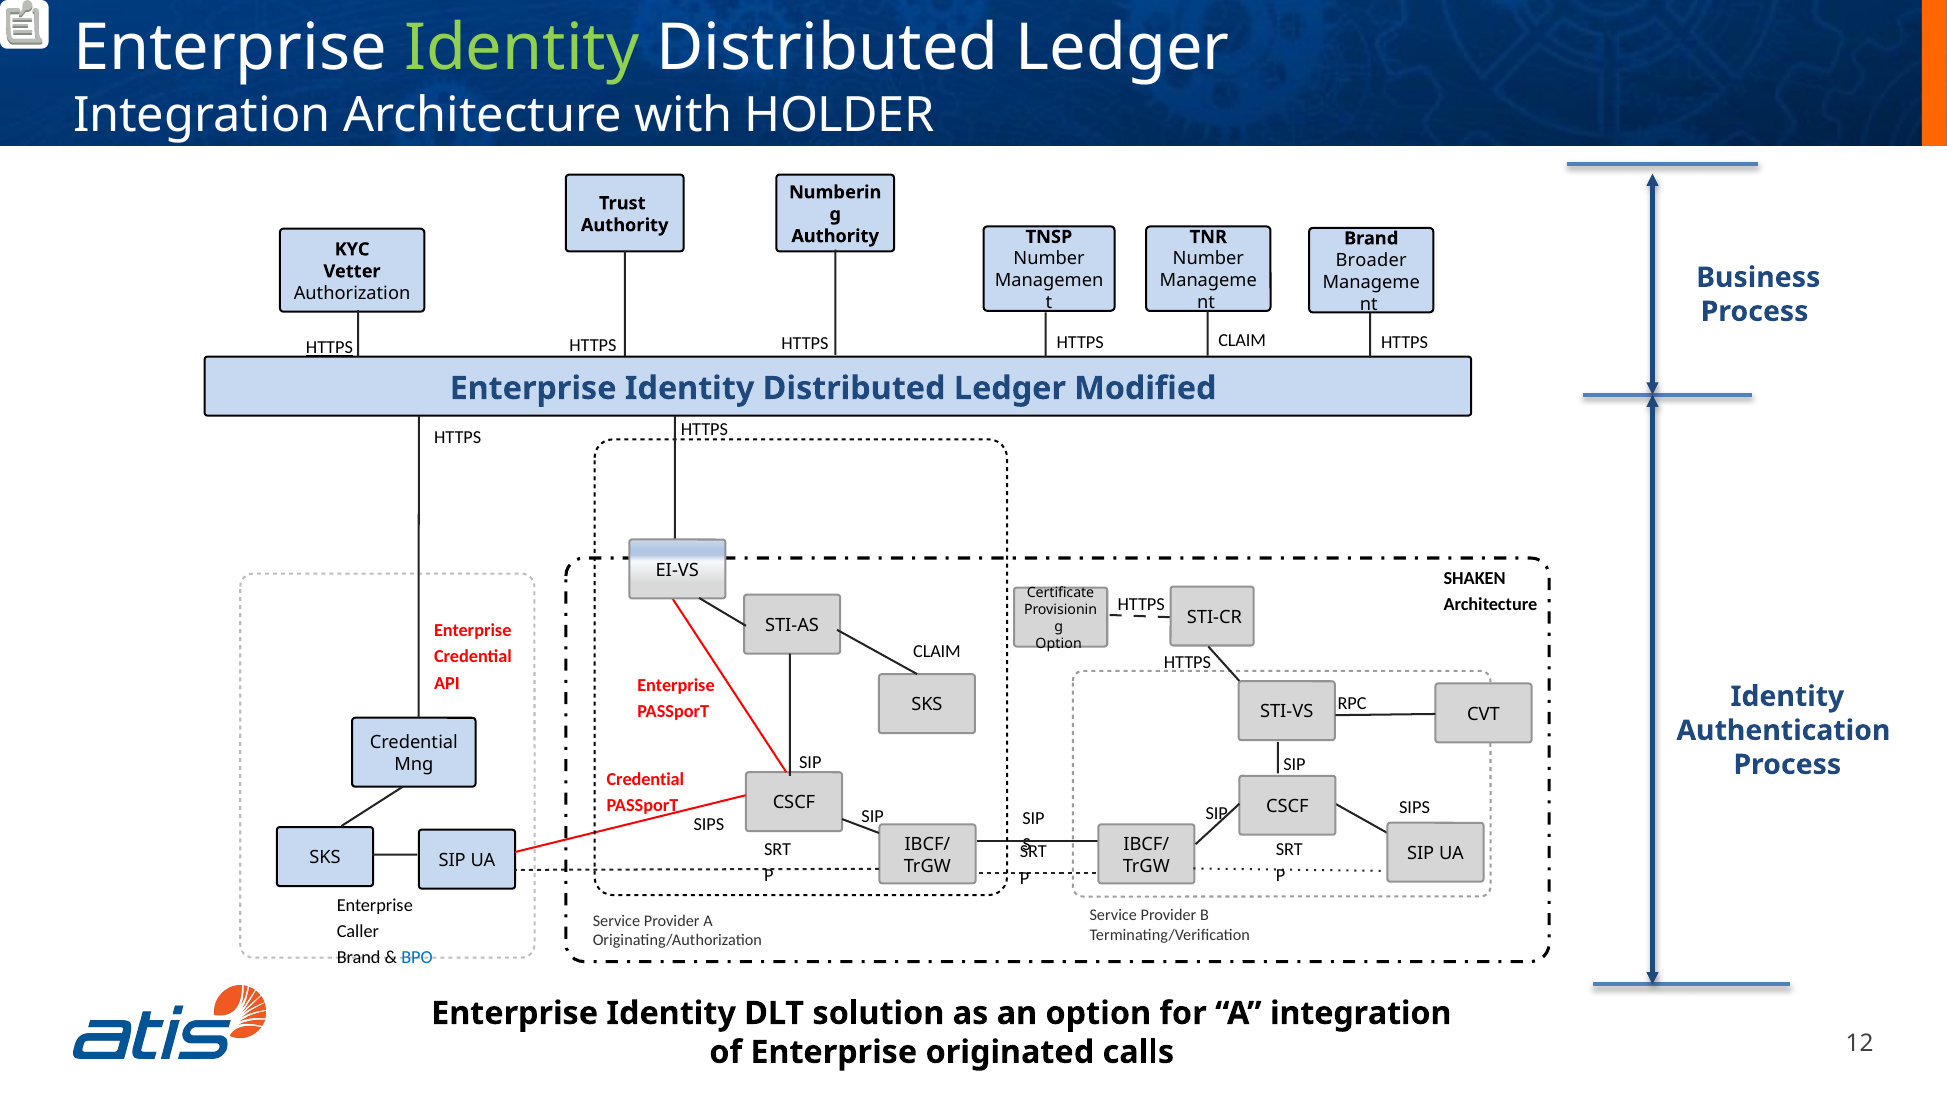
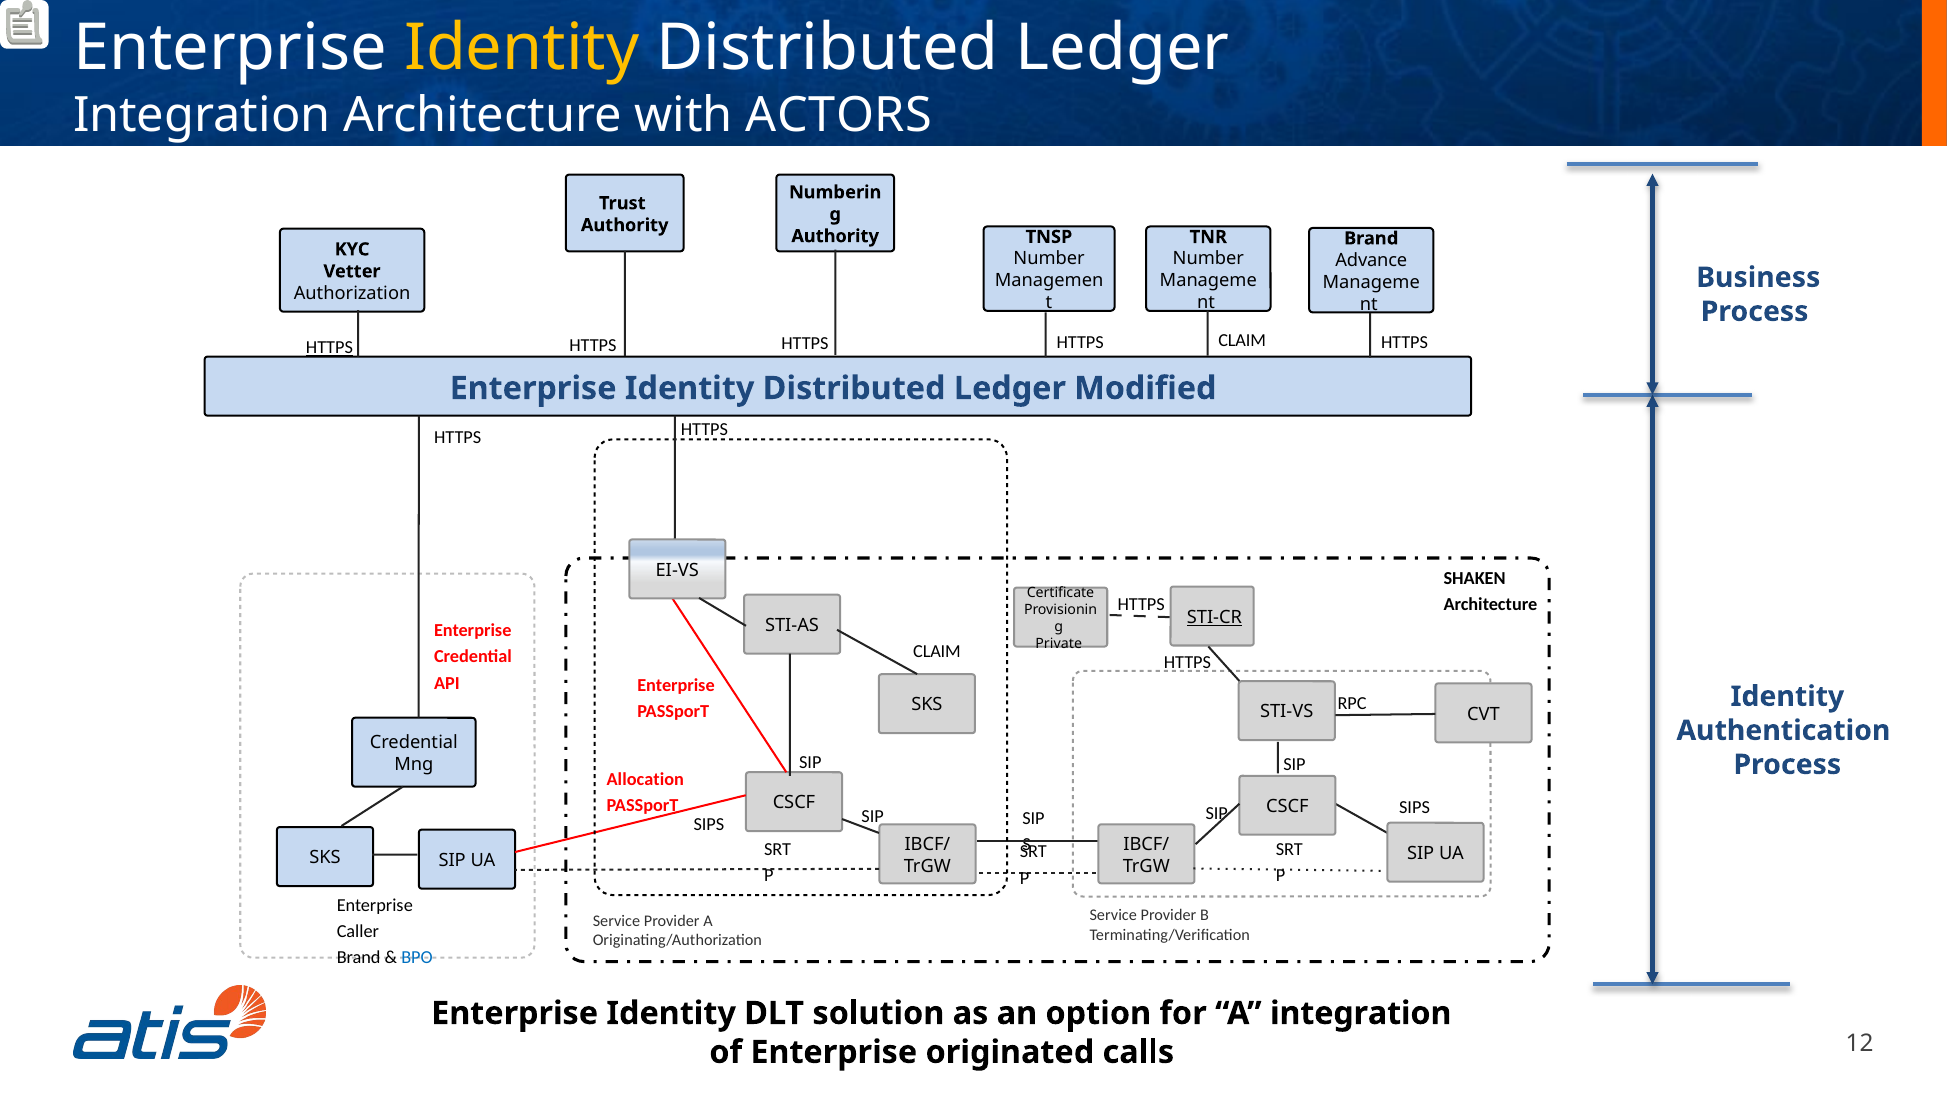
Identity colour: light green -> yellow (522, 48)
HOLDER: HOLDER -> ACTORS (839, 115)
Broader: Broader -> Advance (1371, 260)
STI-CR underline: none -> present (1214, 617)
Option: Option -> Private (1059, 644)
Credential: Credential -> Allocation (645, 779)
